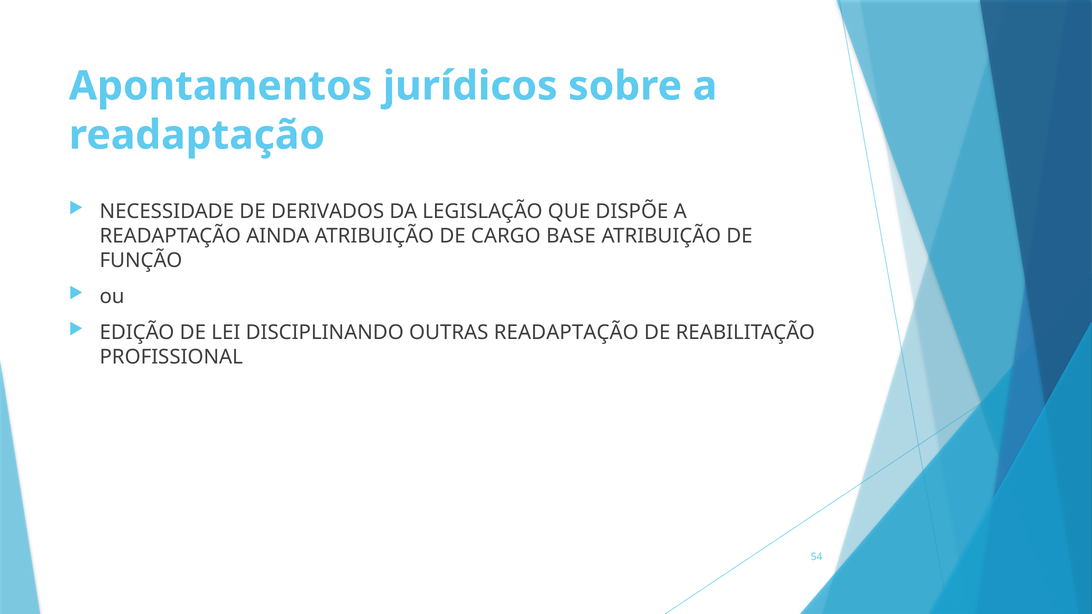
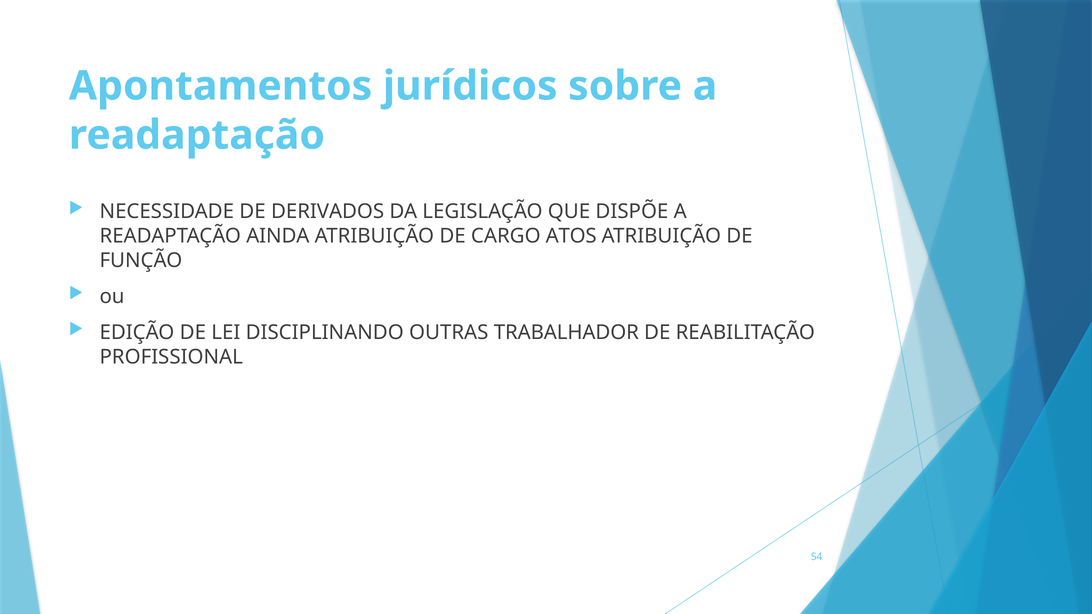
BASE: BASE -> ATOS (571, 236)
OUTRAS READAPTAÇÃO: READAPTAÇÃO -> TRABALHADOR (566, 332)
